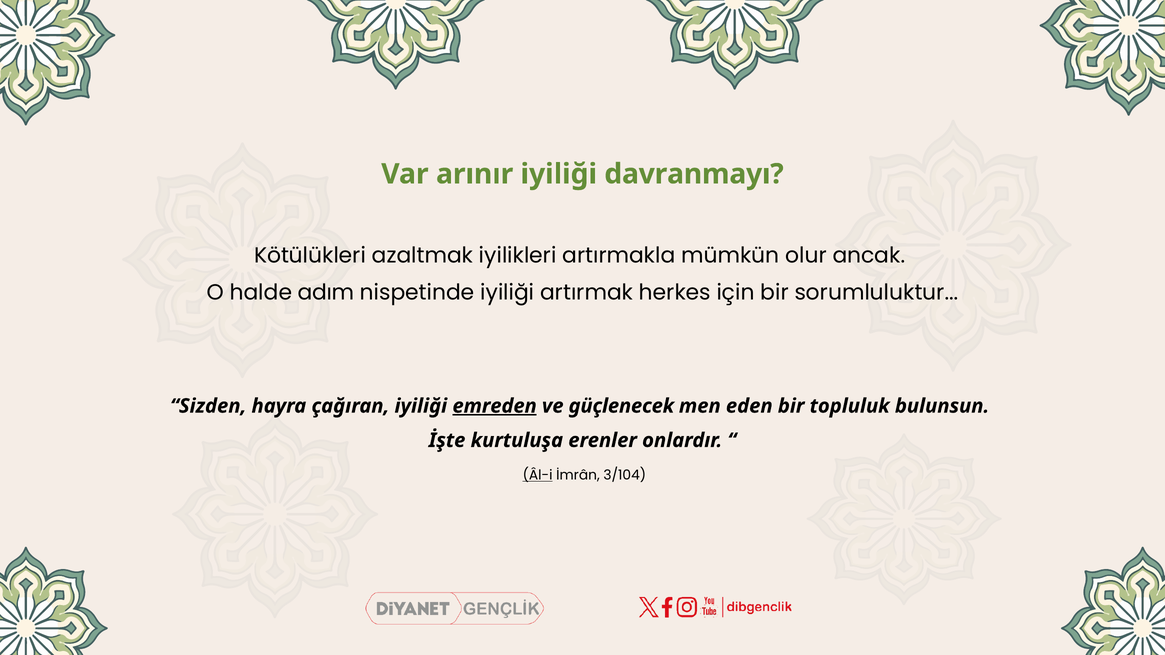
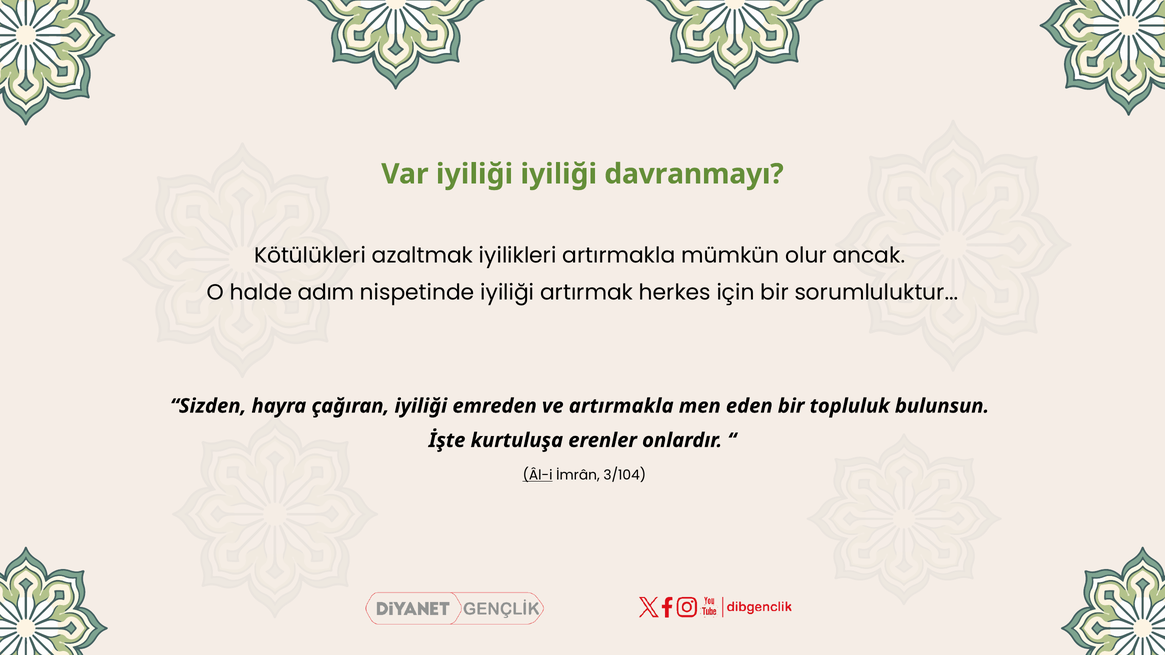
Var arınır: arınır -> iyiliği (475, 174)
emreden underline: present -> none (495, 406)
ve güçlenecek: güçlenecek -> artırmakla (621, 406)
